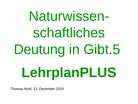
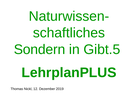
Deutung: Deutung -> Sondern (40, 49)
